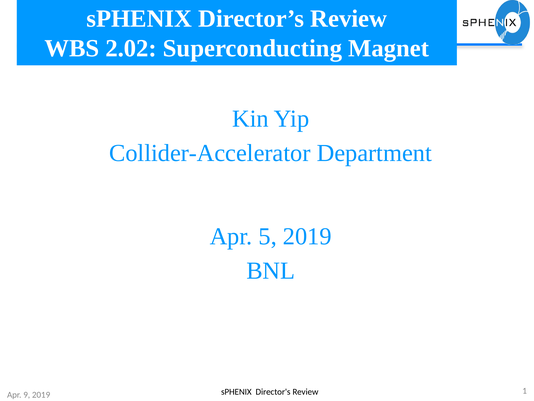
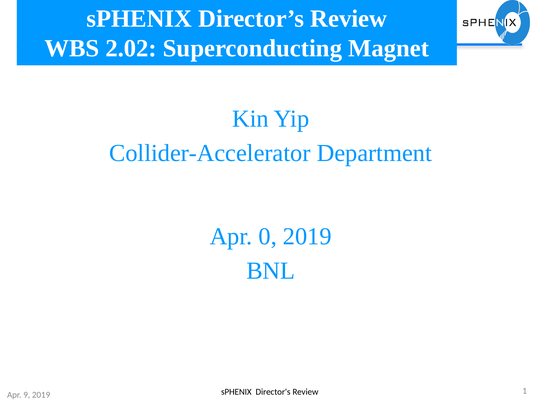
5: 5 -> 0 (268, 236)
